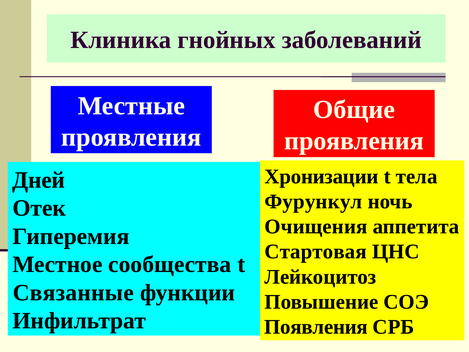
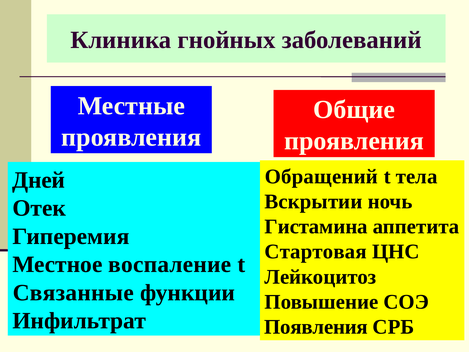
Хронизации: Хронизации -> Обращений (321, 177)
Фурункул: Фурункул -> Вскрытии (314, 202)
Очищения: Очищения -> Гистамина (316, 227)
сообщества: сообщества -> воспаление (170, 264)
